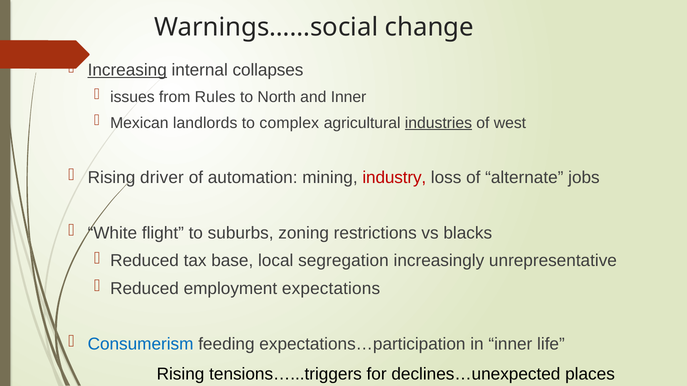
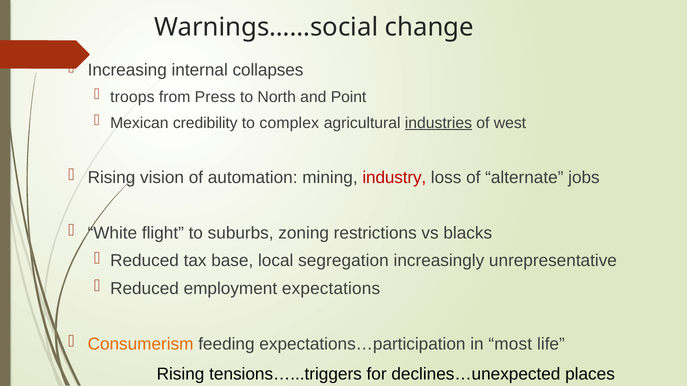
Increasing underline: present -> none (127, 70)
issues: issues -> troops (132, 97)
Rules: Rules -> Press (215, 97)
and Inner: Inner -> Point (349, 97)
landlords: landlords -> credibility (205, 123)
driver: driver -> vision (162, 178)
Consumerism colour: blue -> orange (141, 344)
in inner: inner -> most (510, 344)
